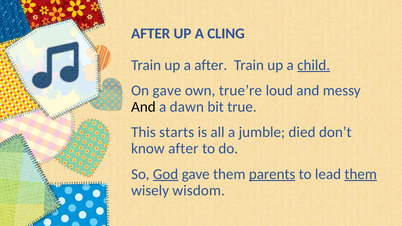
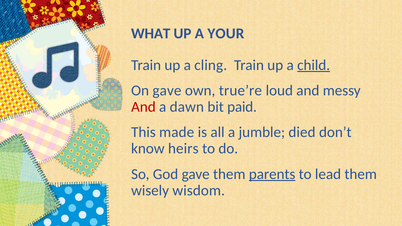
AFTER: AFTER -> WHAT (151, 34)
CLING: CLING -> YOUR (226, 34)
a after: after -> cling (211, 65)
And colour: black -> red (143, 107)
true: true -> paid (242, 107)
starts: starts -> made (177, 132)
know after: after -> heirs (183, 149)
God underline: present -> none (166, 174)
them underline: present -> none (361, 174)
